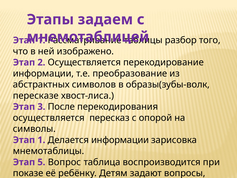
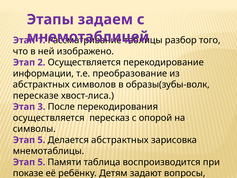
1: 1 -> 5 (41, 140)
Делается информации: информации -> абстрактных (120, 140)
Вопрос: Вопрос -> Памяти (65, 162)
